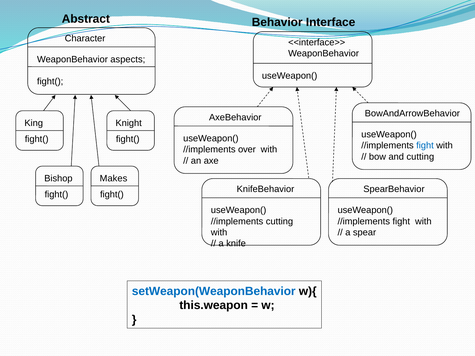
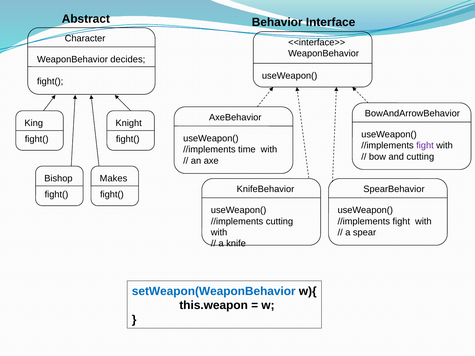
aspects: aspects -> decides (128, 59)
fight colour: blue -> purple (425, 146)
over: over -> time (247, 150)
